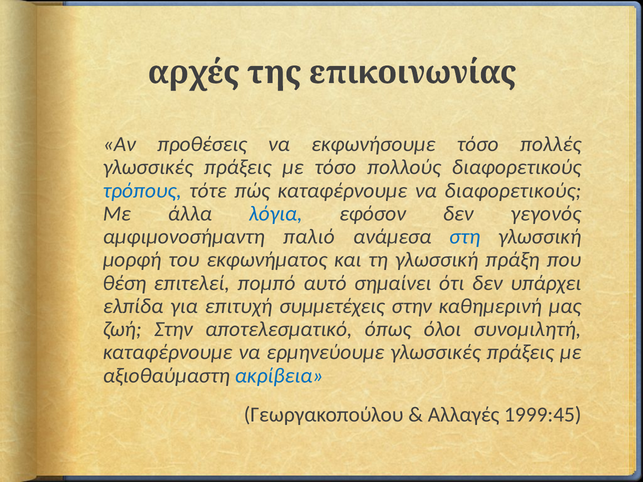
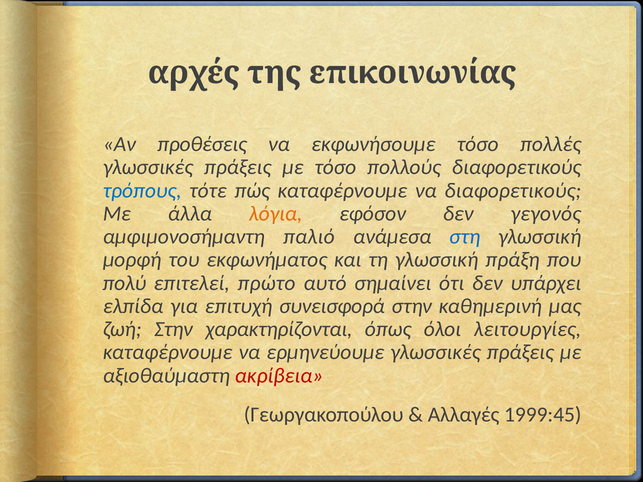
λόγια colour: blue -> orange (276, 214)
θέση: θέση -> πολύ (124, 283)
πομπό: πομπό -> πρώτο (266, 283)
συμμετέχεις: συμμετέχεις -> συνεισφορά (332, 306)
αποτελεσματικό: αποτελεσματικό -> χαρακτηρίζονται (279, 329)
συνομιλητή: συνομιλητή -> λειτουργίες (527, 329)
ακρίβεια colour: blue -> red (279, 376)
